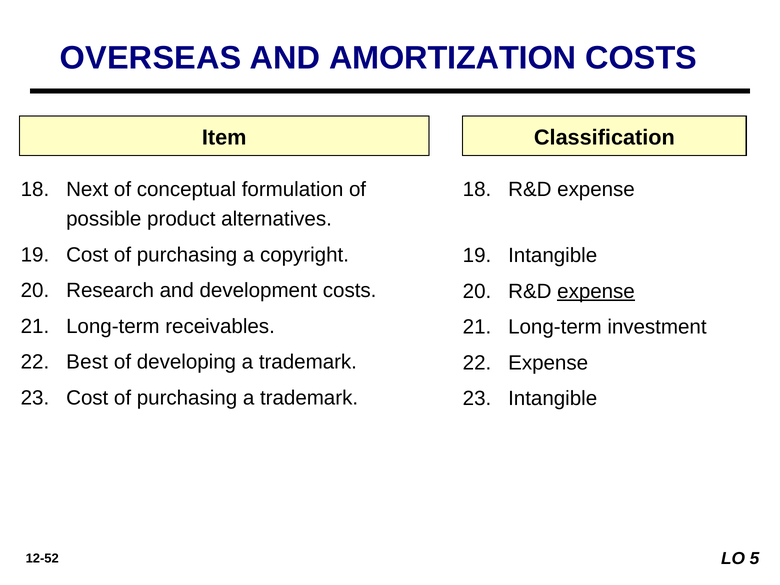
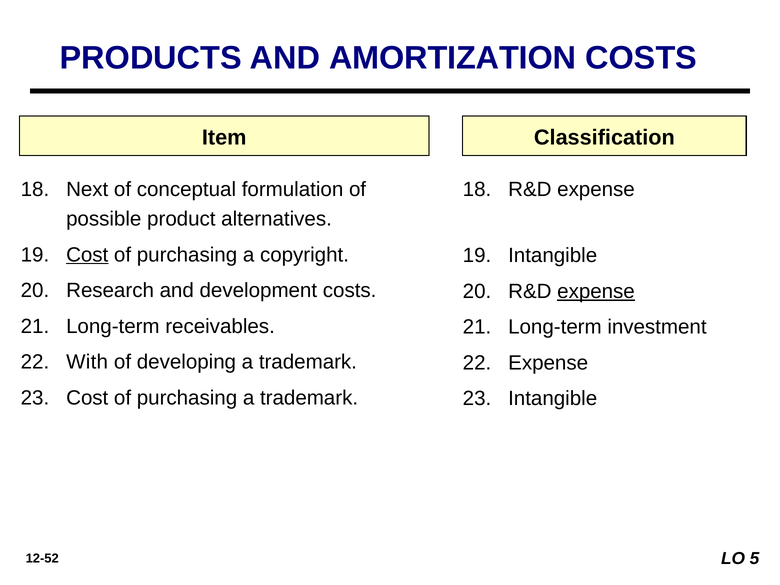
OVERSEAS: OVERSEAS -> PRODUCTS (151, 58)
Cost underline: none -> present (87, 255)
Best: Best -> With (87, 362)
